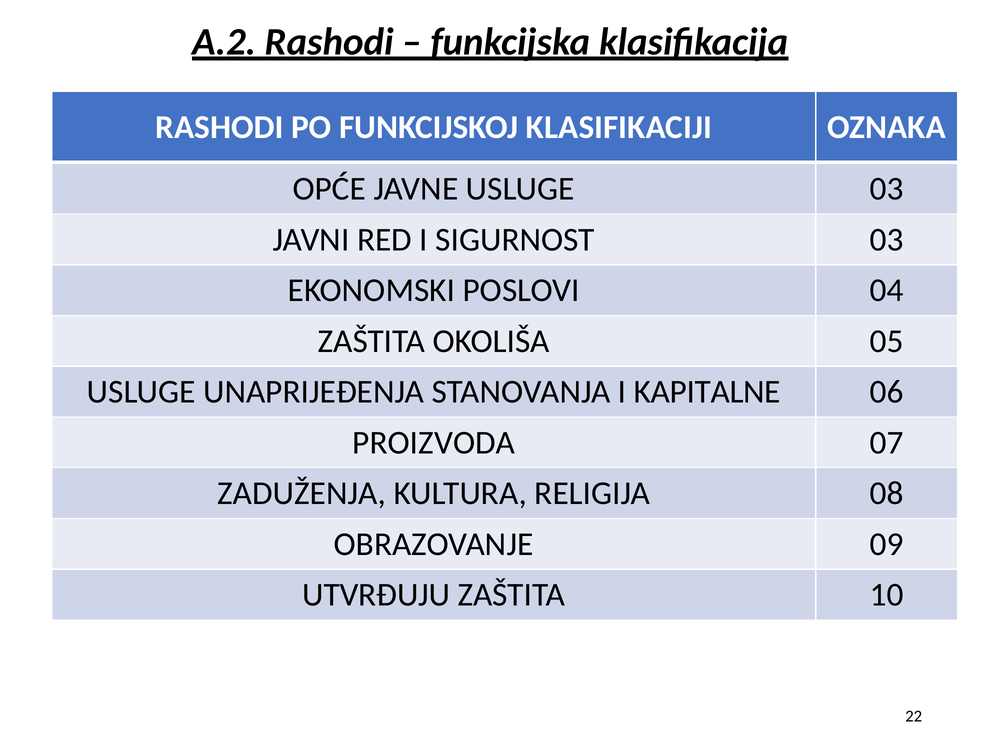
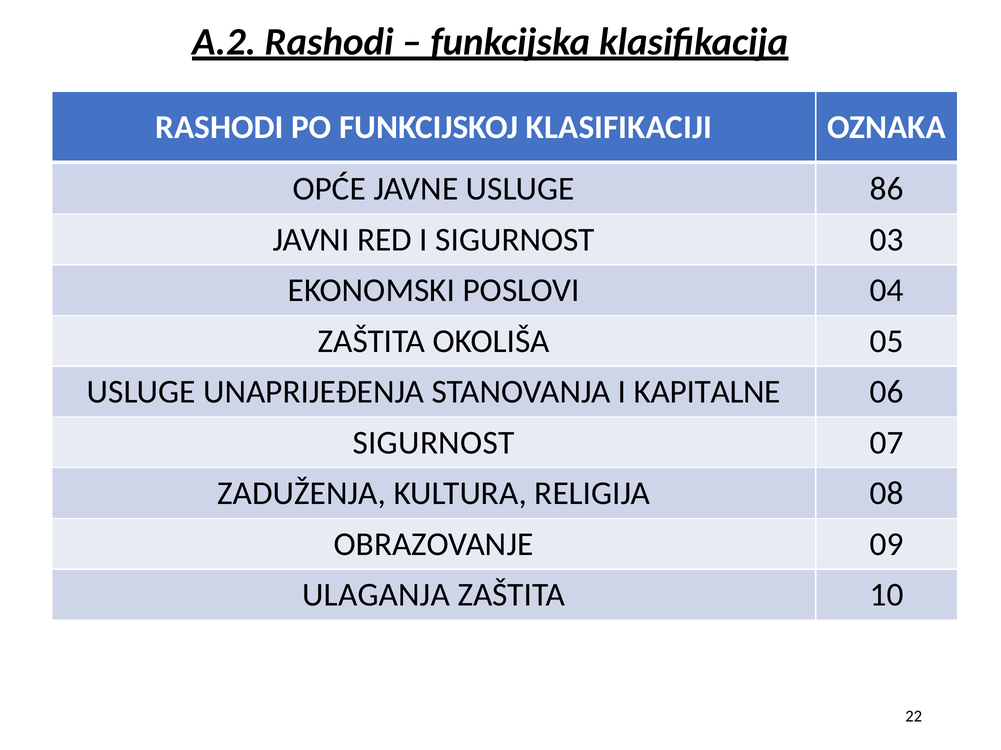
USLUGE 03: 03 -> 86 (887, 189)
PROIZVODA: PROIZVODA -> SIGURNOST (434, 443)
UTVRĐUJU: UTVRĐUJU -> ULAGANJA (376, 595)
